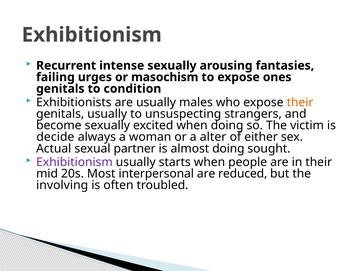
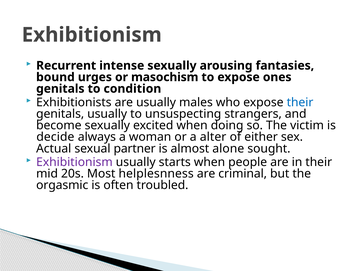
failing: failing -> bound (55, 77)
their colour: orange -> blue (300, 102)
almost doing: doing -> alone (228, 149)
interpersonal: interpersonal -> helplesnness (156, 174)
reduced: reduced -> criminal (243, 174)
involving: involving -> orgasmic (62, 186)
